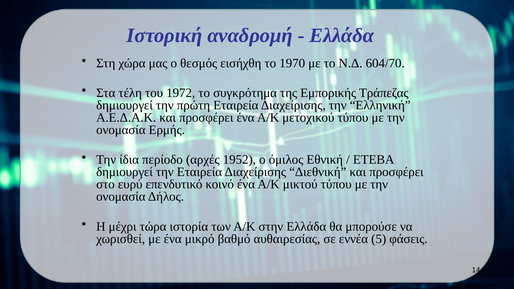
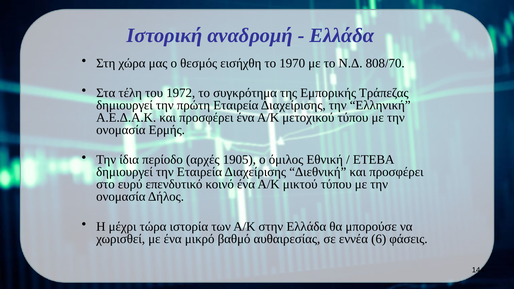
604/70: 604/70 -> 808/70 (385, 63)
1952: 1952 -> 1905 (239, 160)
5: 5 -> 6 (379, 239)
